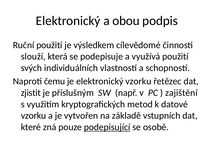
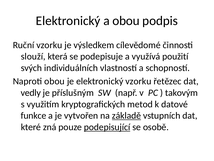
Ruční použití: použití -> vzorku (49, 45)
Naproti čemu: čemu -> obou (54, 81)
zjistit: zjistit -> vedly (31, 92)
zajištění: zajištění -> takovým (181, 92)
vzorku: vzorku -> funkce (34, 115)
základě underline: none -> present (126, 115)
